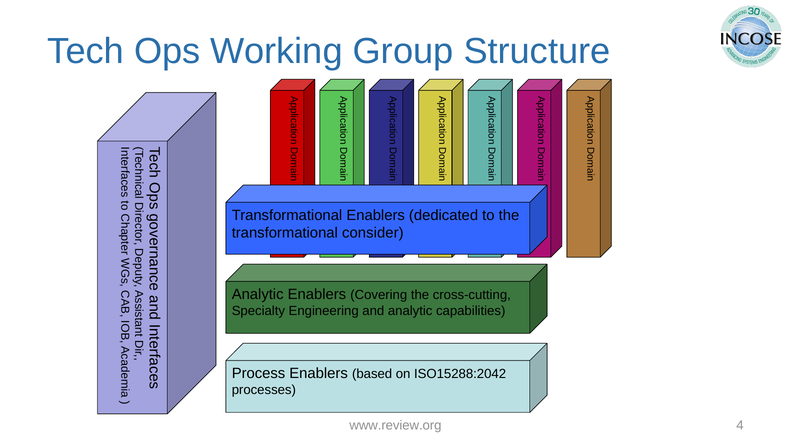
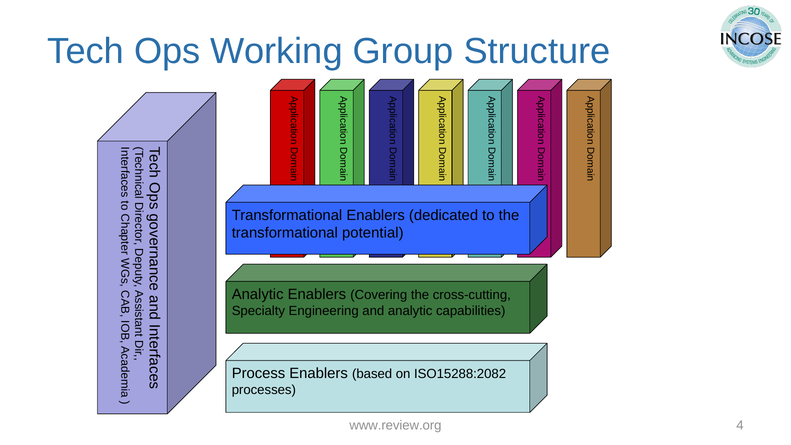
consider: consider -> potential (373, 233)
ISO15288:2042: ISO15288:2042 -> ISO15288:2082 (460, 374)
